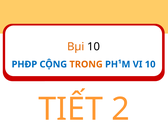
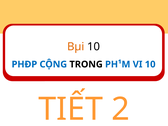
TRONG colour: orange -> black (86, 64)
